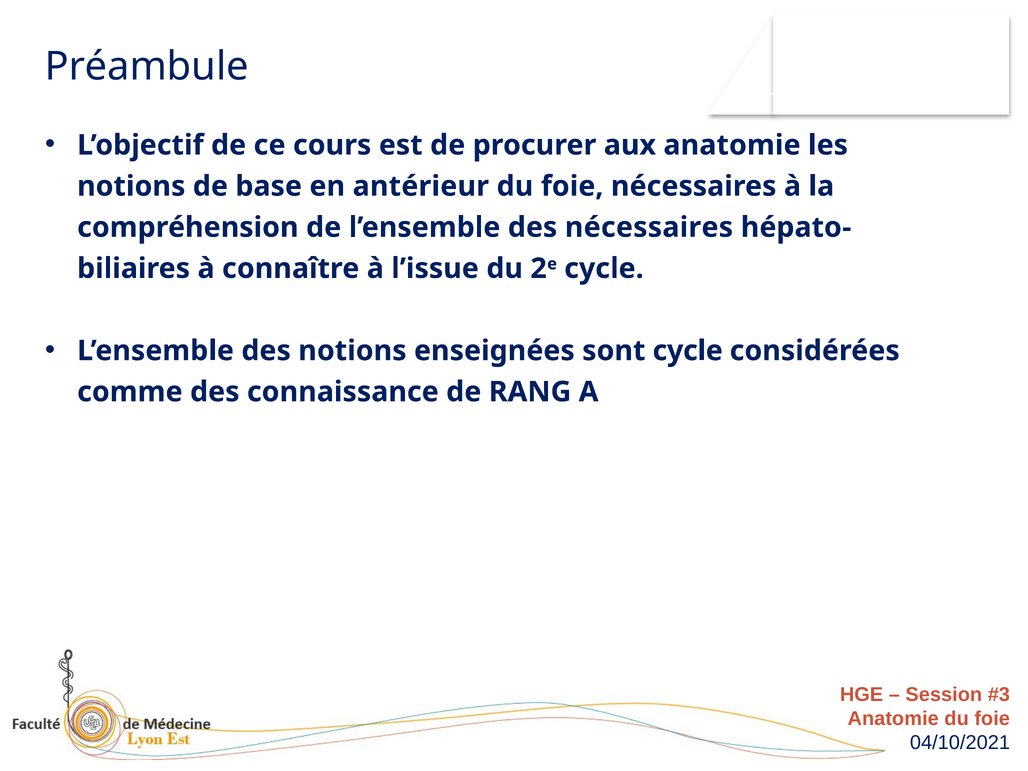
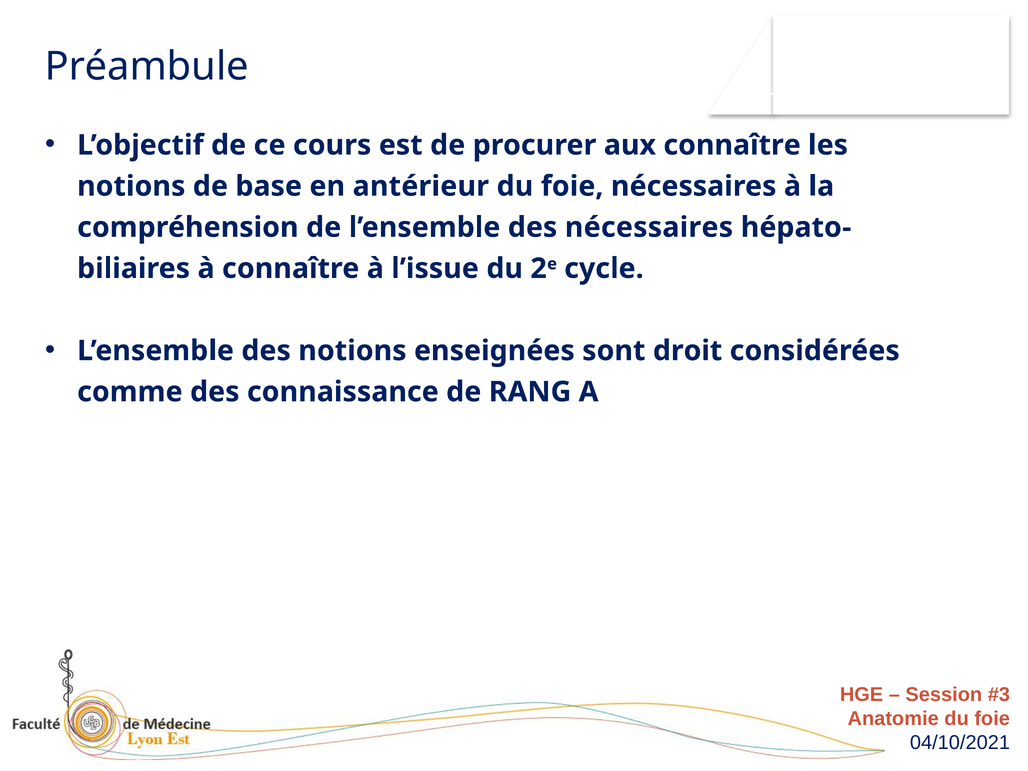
aux anatomie: anatomie -> connaître (732, 145)
sont cycle: cycle -> droit (688, 351)
